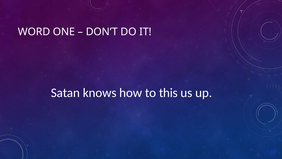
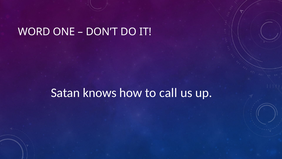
this: this -> call (168, 93)
